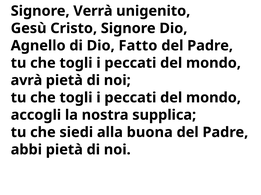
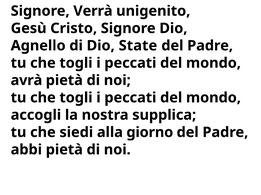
Fatto: Fatto -> State (138, 46)
buona: buona -> giorno (150, 133)
